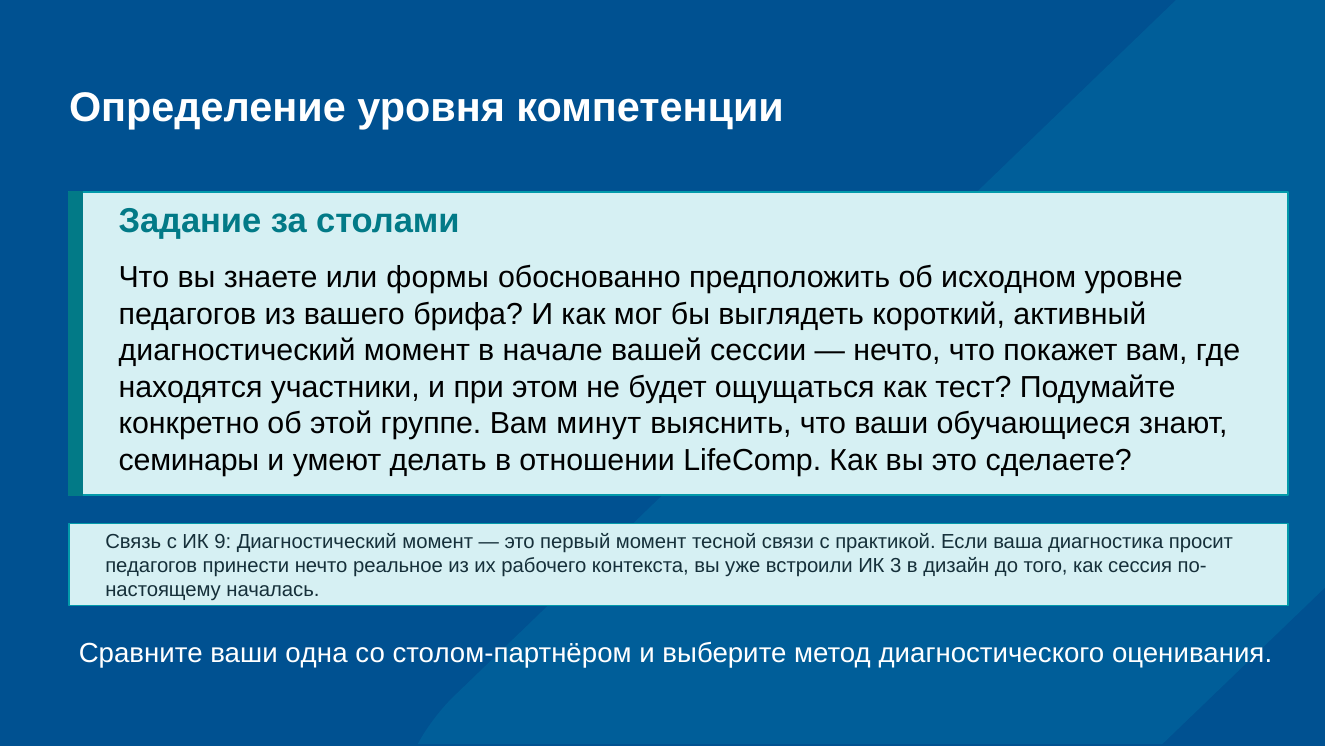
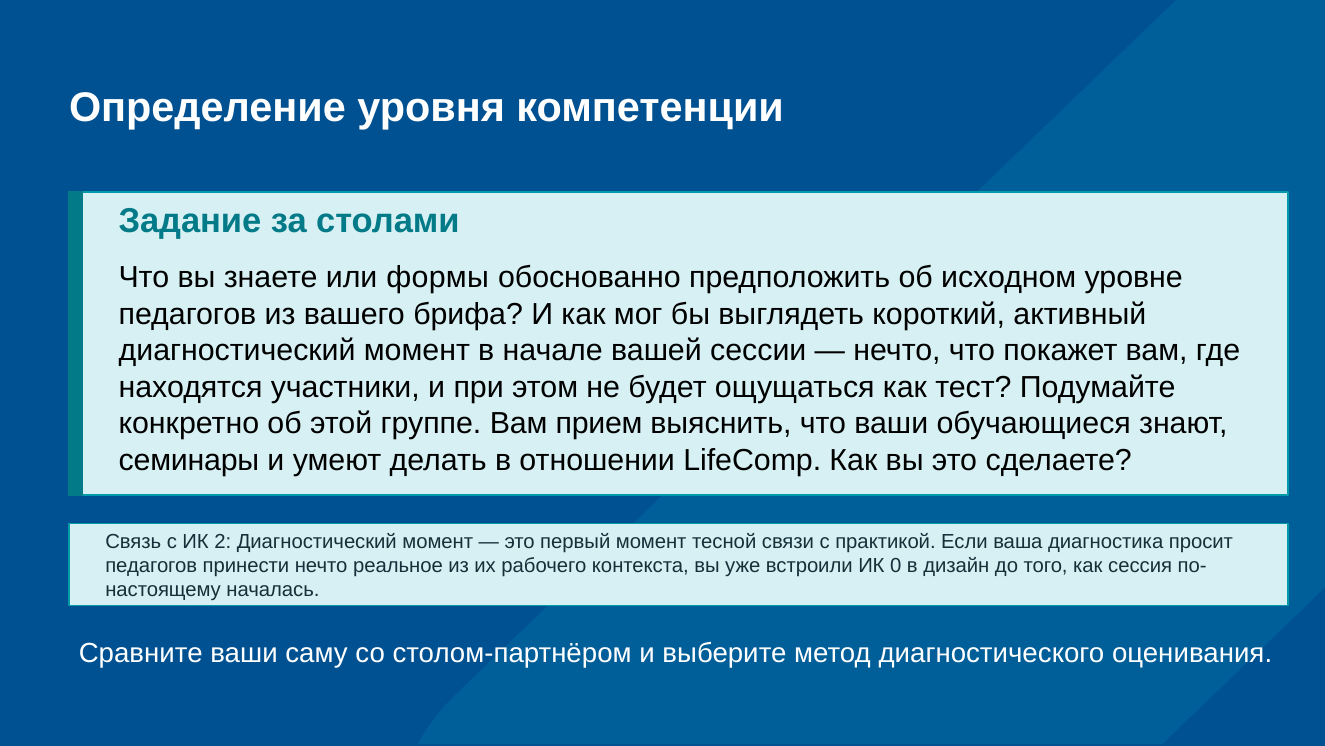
минут: минут -> прием (599, 423)
9: 9 -> 2 (223, 541)
3: 3 -> 0 (896, 565)
одна: одна -> саму (316, 653)
